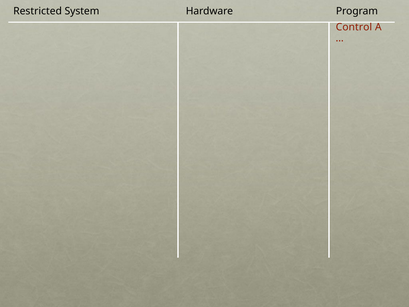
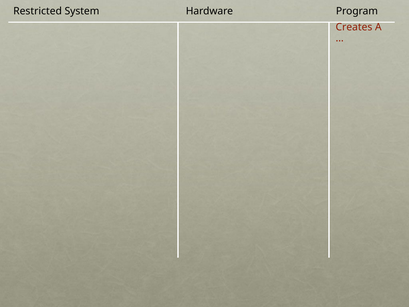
Control: Control -> Creates (354, 27)
